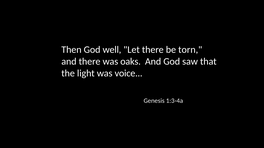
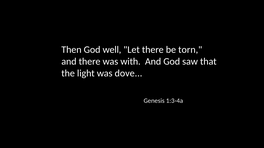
oaks: oaks -> with (131, 62)
voice: voice -> dove (128, 73)
